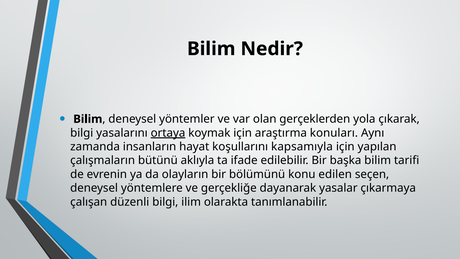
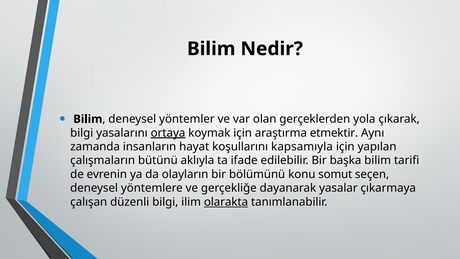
konuları: konuları -> etmektir (334, 133)
edilen: edilen -> somut (335, 174)
olarakta underline: none -> present (226, 202)
